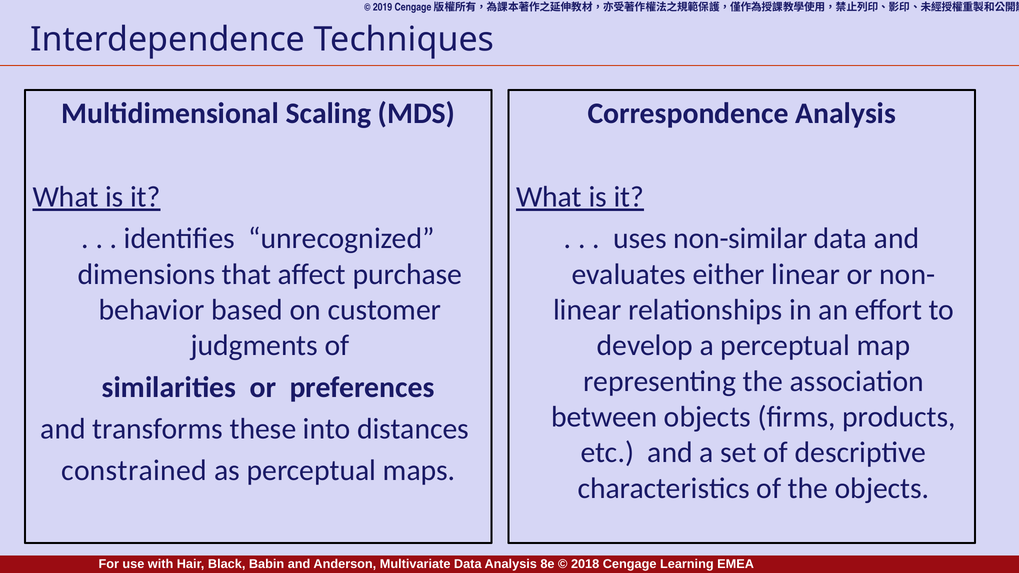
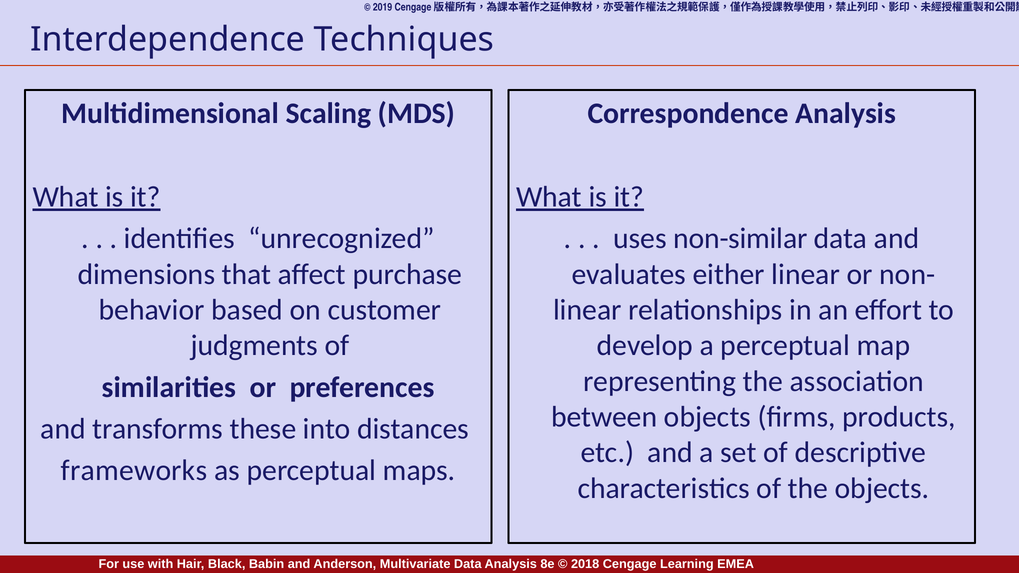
constrained: constrained -> frameworks (134, 471)
